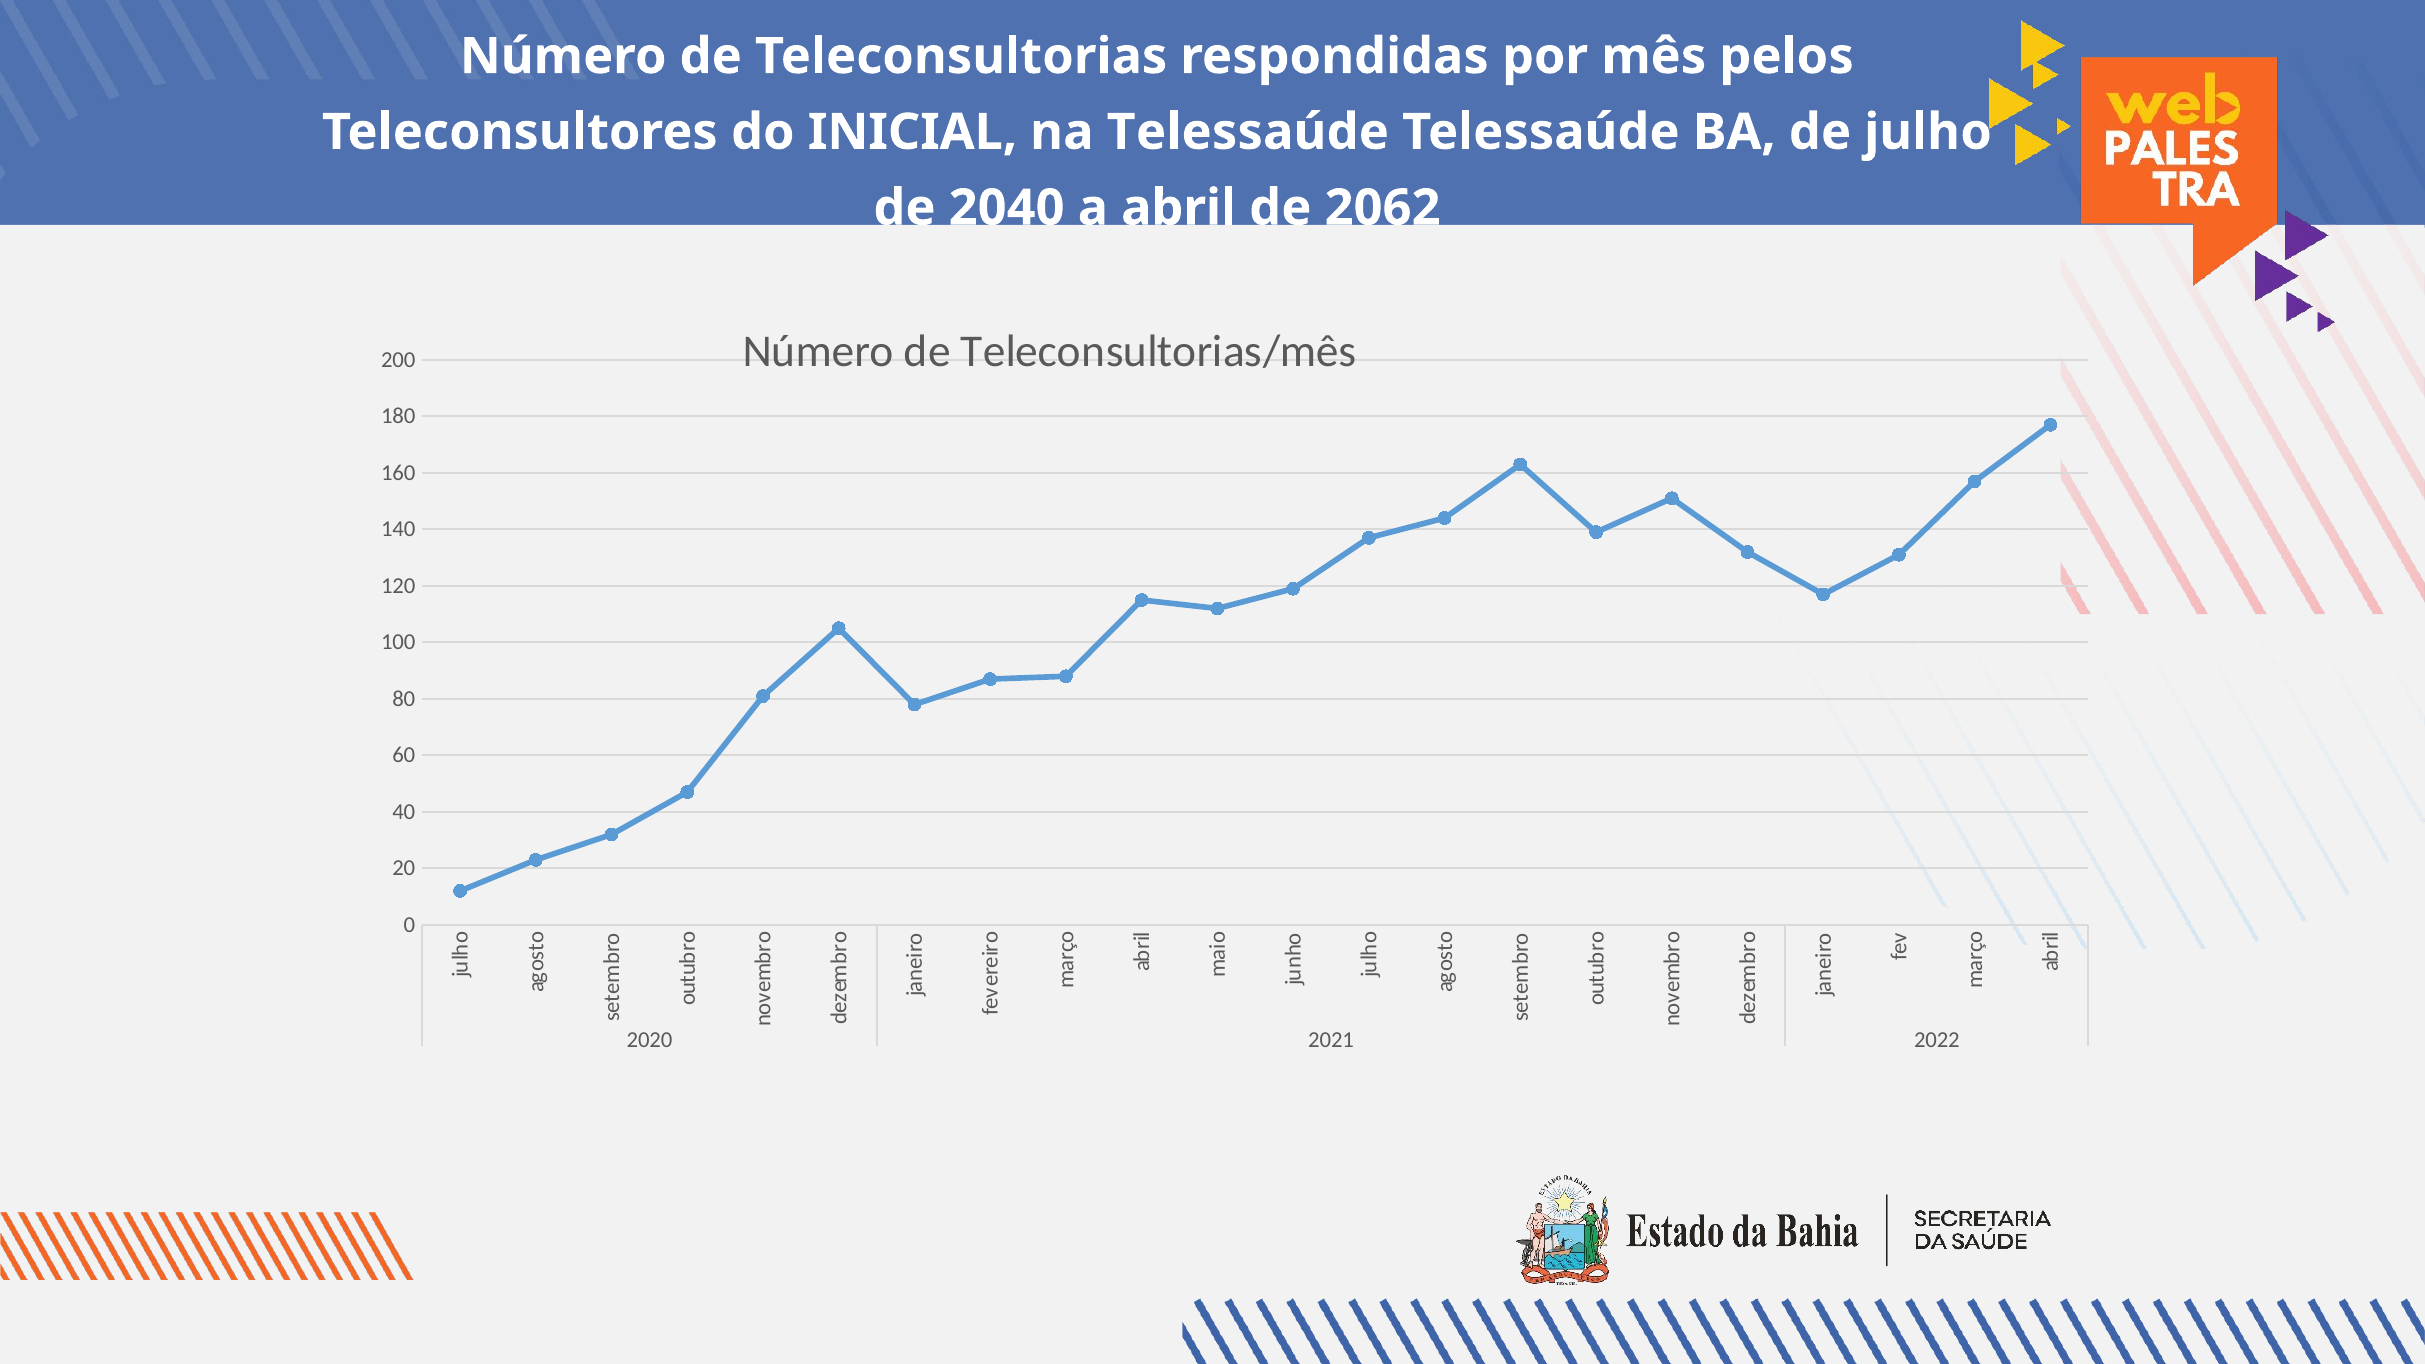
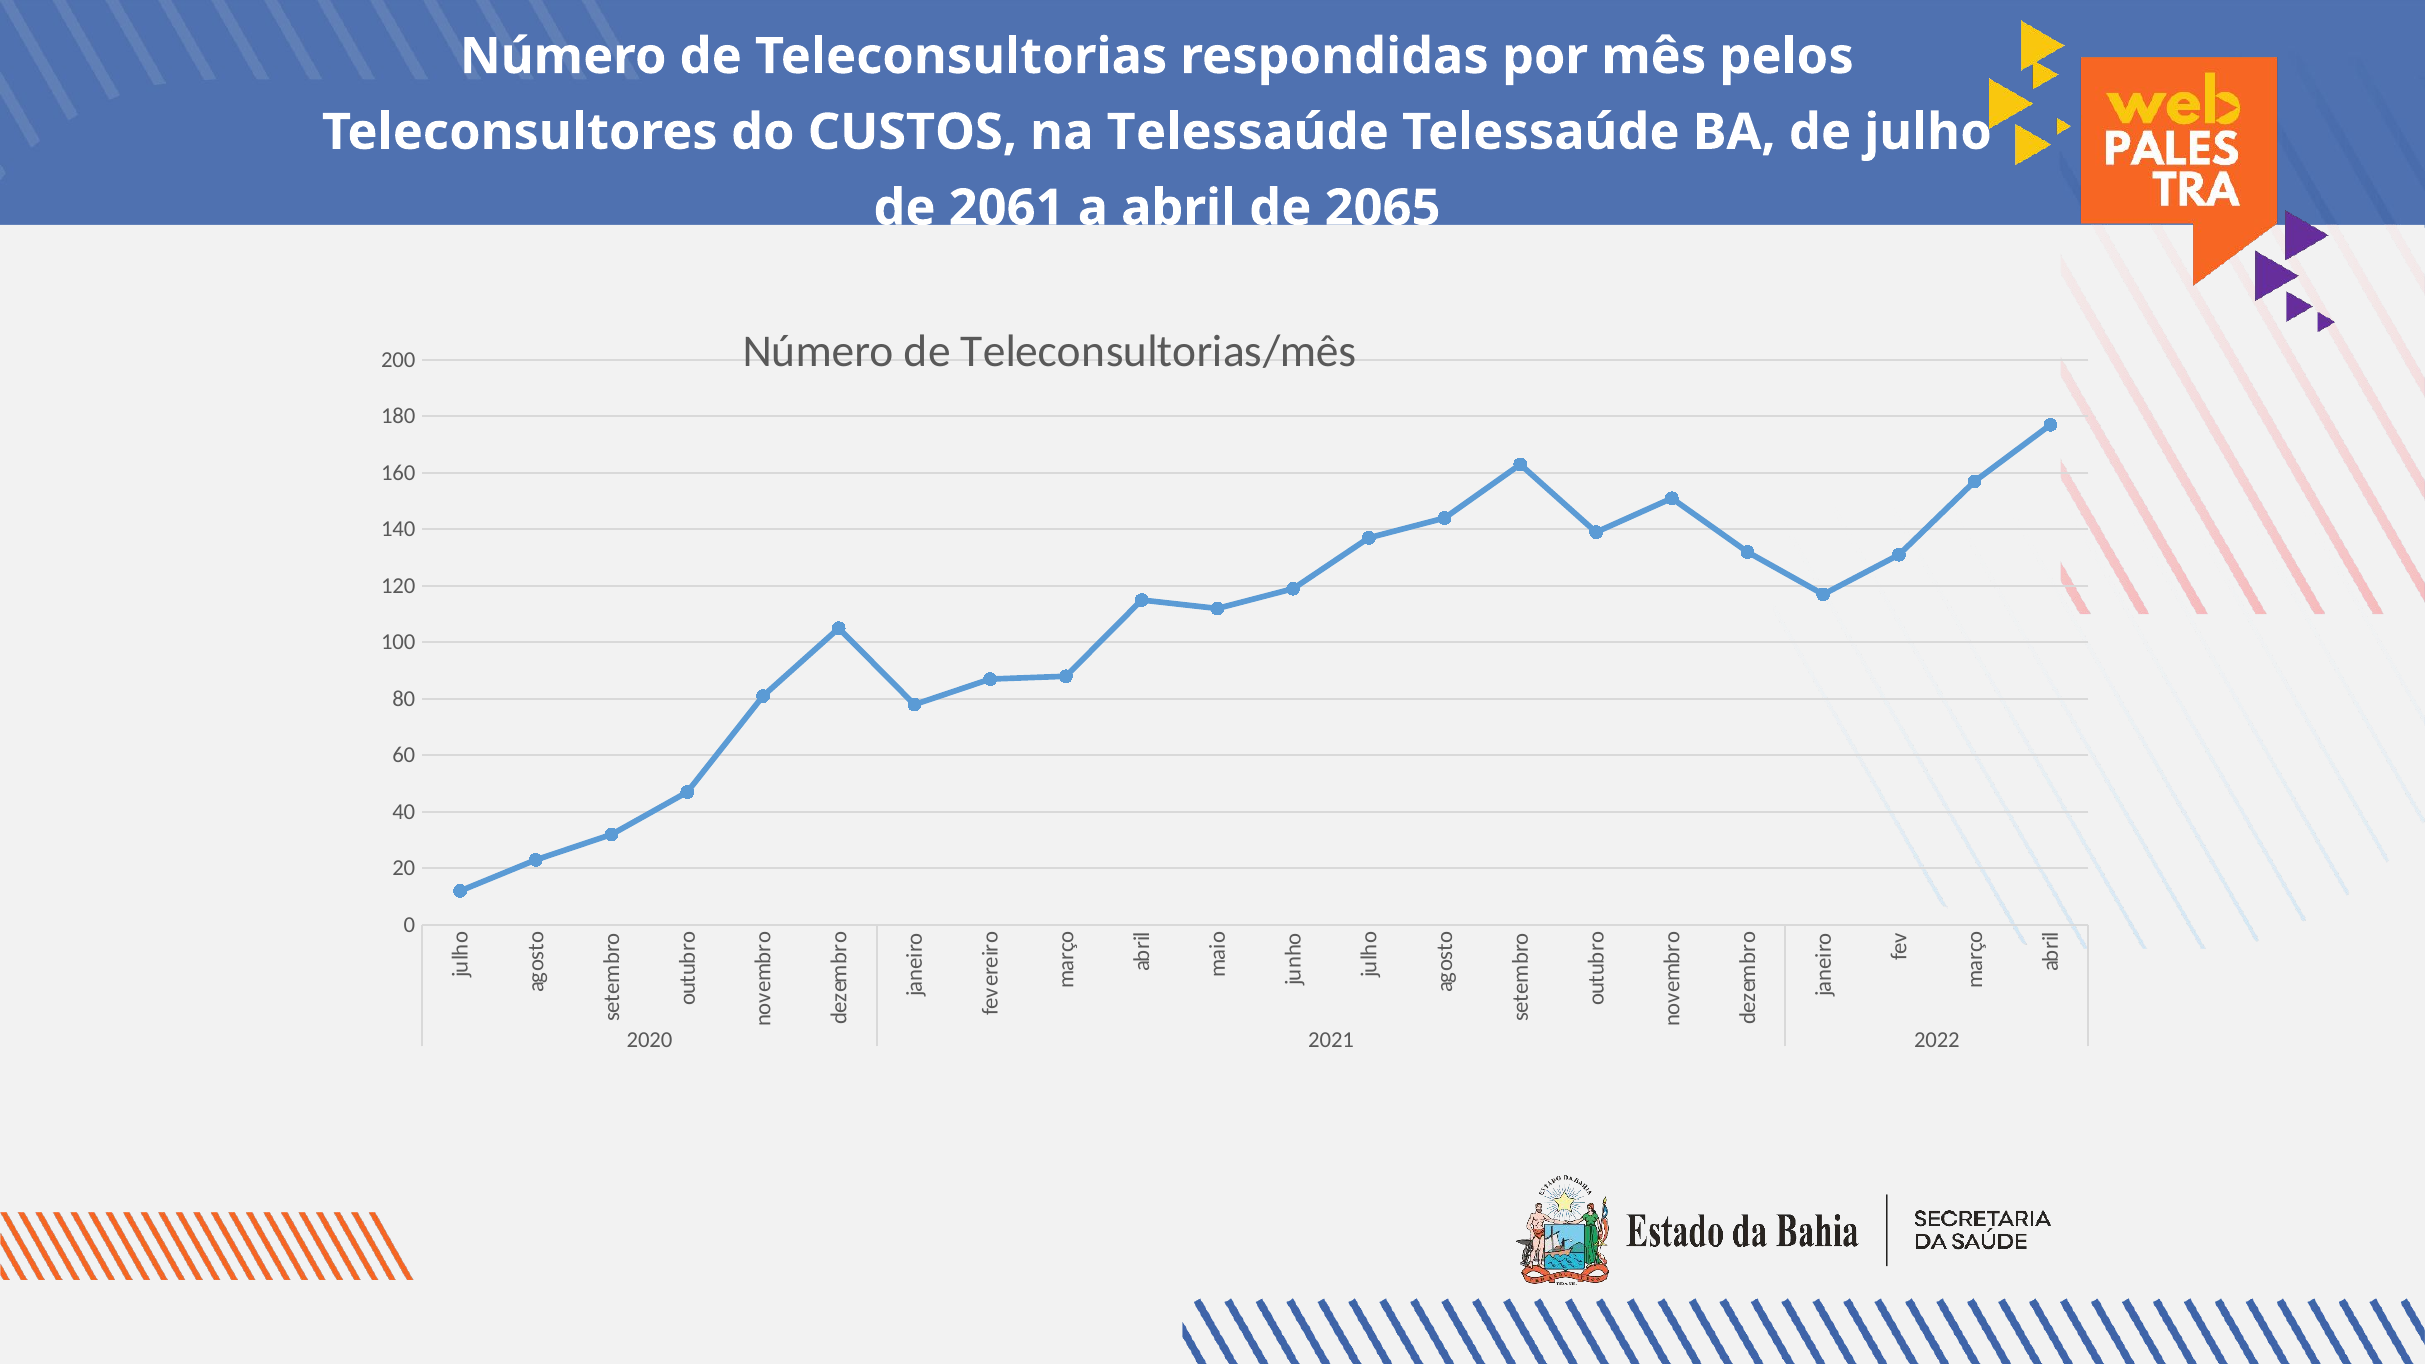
INICIAL: INICIAL -> CUSTOS (912, 132)
2040: 2040 -> 2061 (1007, 208)
2062: 2062 -> 2065 (1383, 208)
